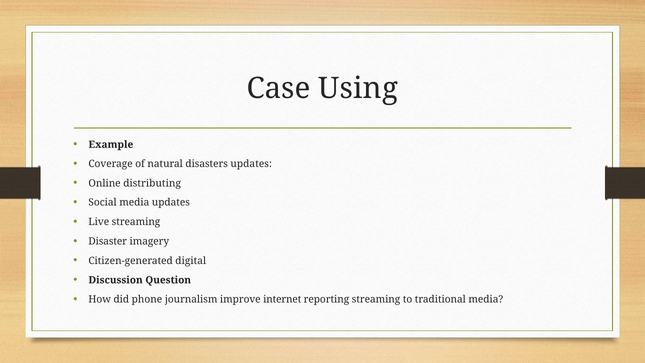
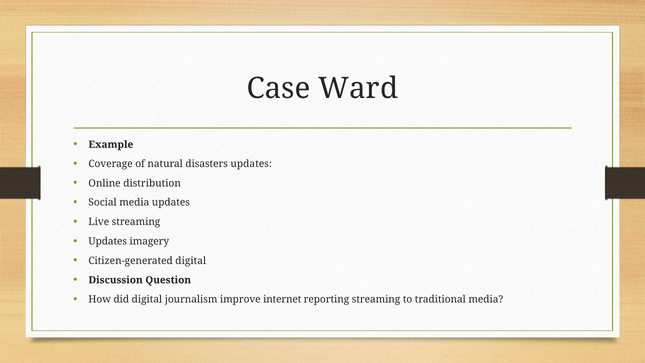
Using: Using -> Ward (358, 88)
distributing: distributing -> distribution (152, 183)
Disaster: Disaster -> Updates (108, 241)
did phone: phone -> digital (147, 299)
